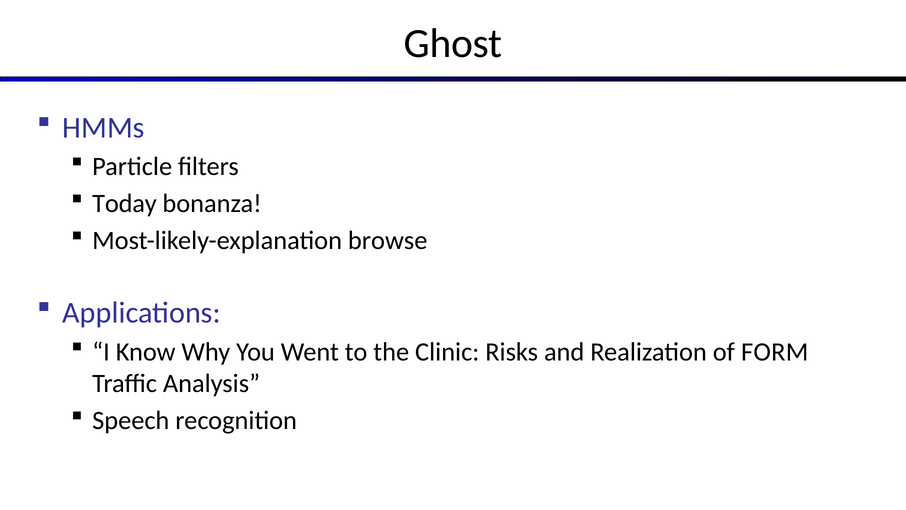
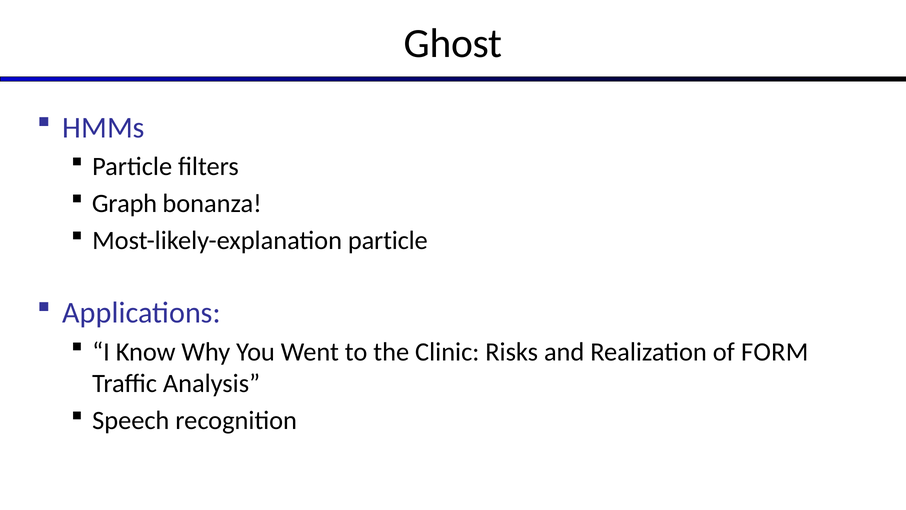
Today: Today -> Graph (125, 203)
Most-likely-explanation browse: browse -> particle (388, 241)
